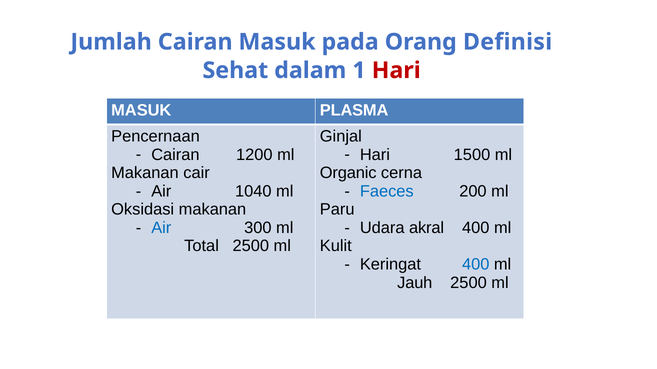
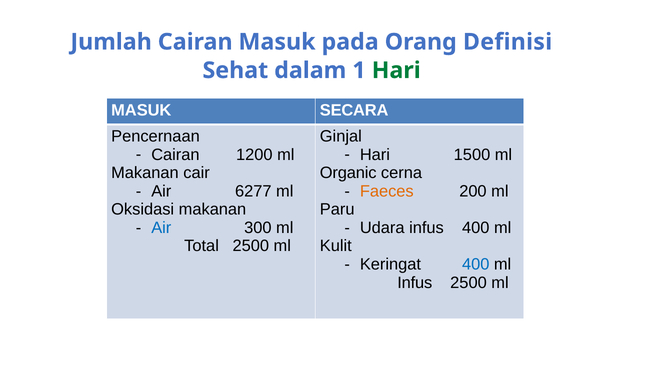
Hari colour: red -> green (396, 71)
PLASMA: PLASMA -> SECARA (354, 110)
1040: 1040 -> 6277 (253, 191)
Faeces colour: blue -> orange (387, 191)
Udara akral: akral -> infus (426, 228)
Jauh: Jauh -> Infus (415, 283)
